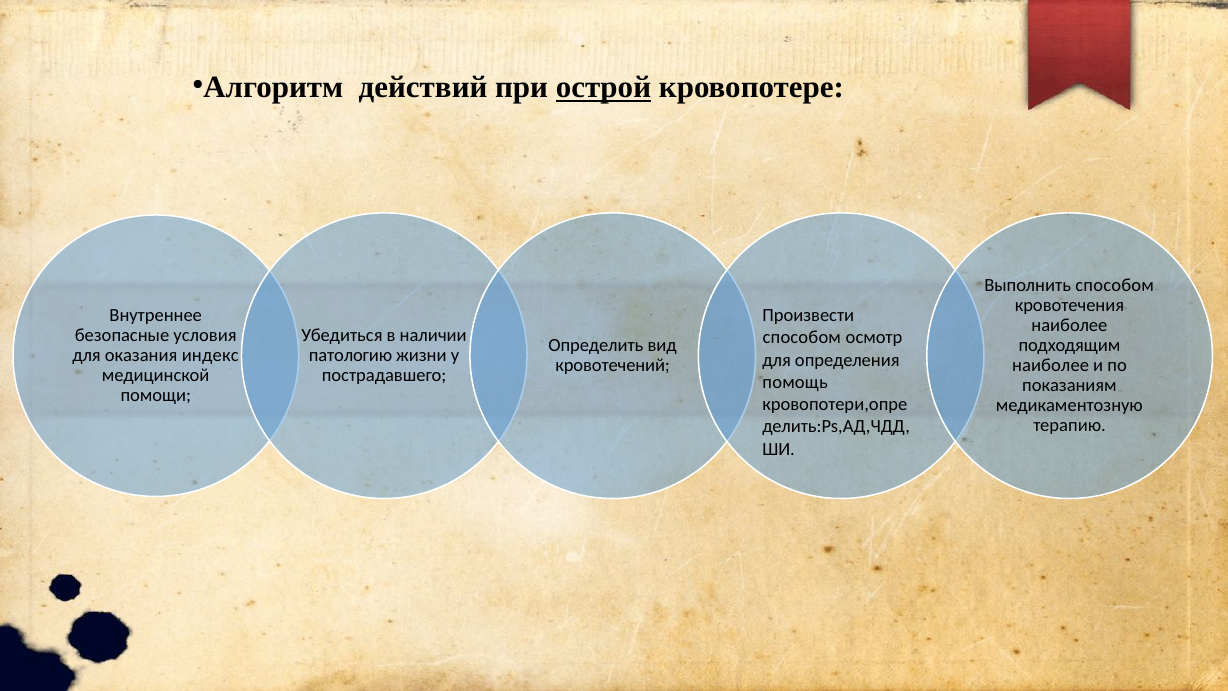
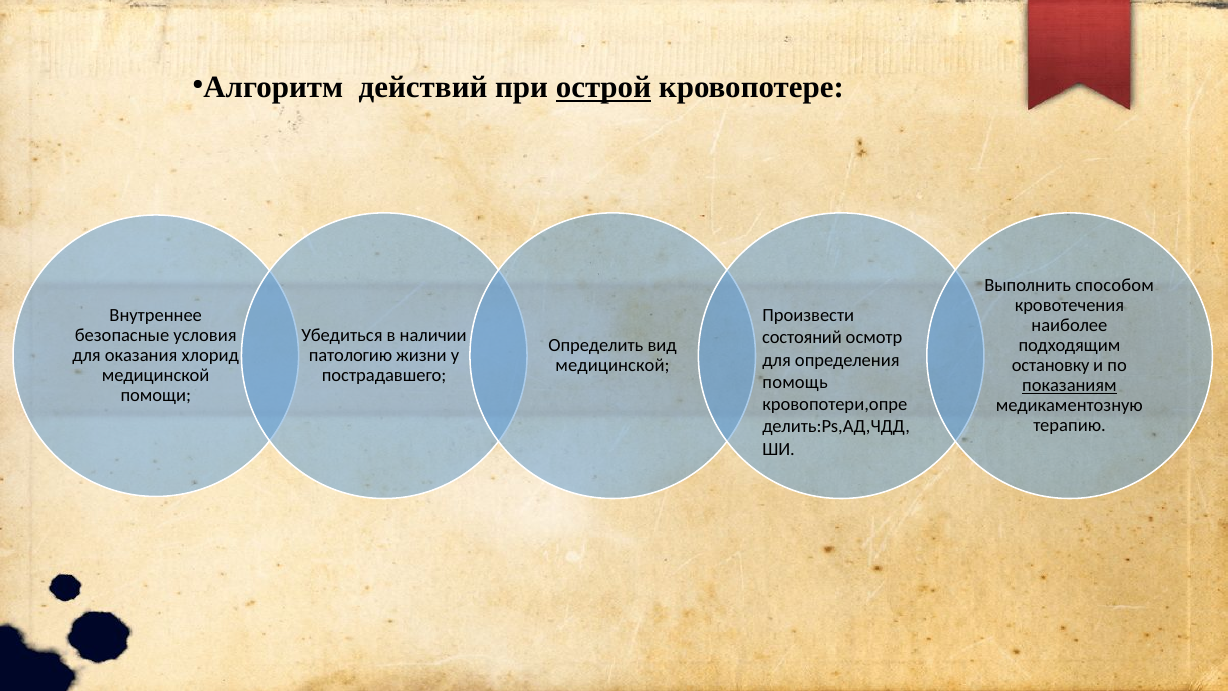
способом: способом -> состояний (802, 338)
индекс: индекс -> хлорид (210, 355)
кровотечений: кровотечений -> медицинской (613, 365)
наиболее: наиболее -> остановку (1051, 365)
показаниям underline: none -> present (1070, 386)
